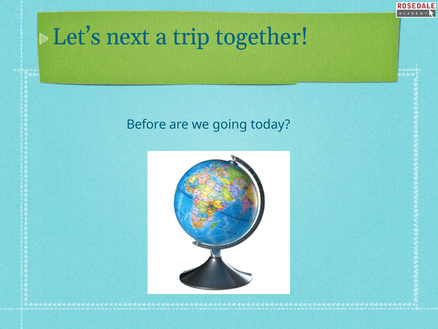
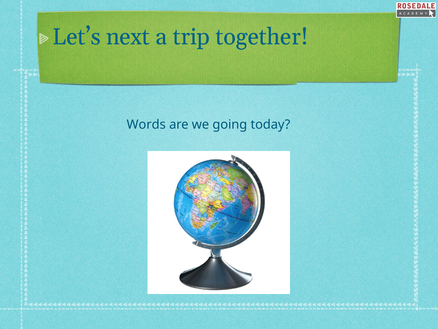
Before: Before -> Words (146, 124)
